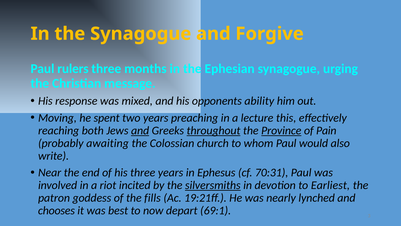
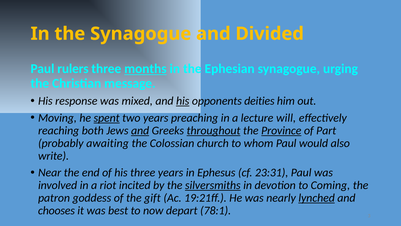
Forgive: Forgive -> Divided (270, 34)
months underline: none -> present (145, 69)
his underline: none -> present (183, 101)
ability: ability -> deities (259, 101)
spent underline: none -> present (107, 118)
this: this -> will (286, 118)
Pain: Pain -> Part (326, 130)
70:31: 70:31 -> 23:31 (272, 172)
Earliest: Earliest -> Coming (330, 185)
fills: fills -> gift (152, 198)
lynched underline: none -> present (317, 198)
69:1: 69:1 -> 78:1 (216, 210)
